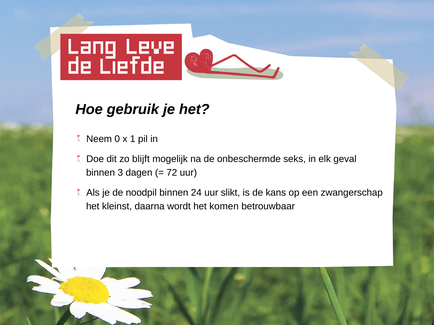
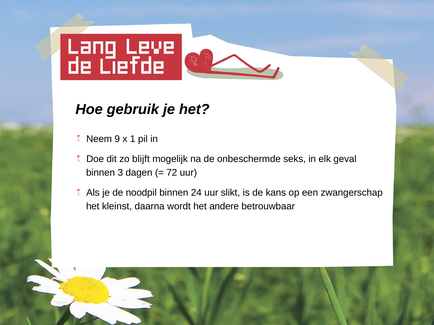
0: 0 -> 9 (117, 139)
komen: komen -> andere (224, 207)
